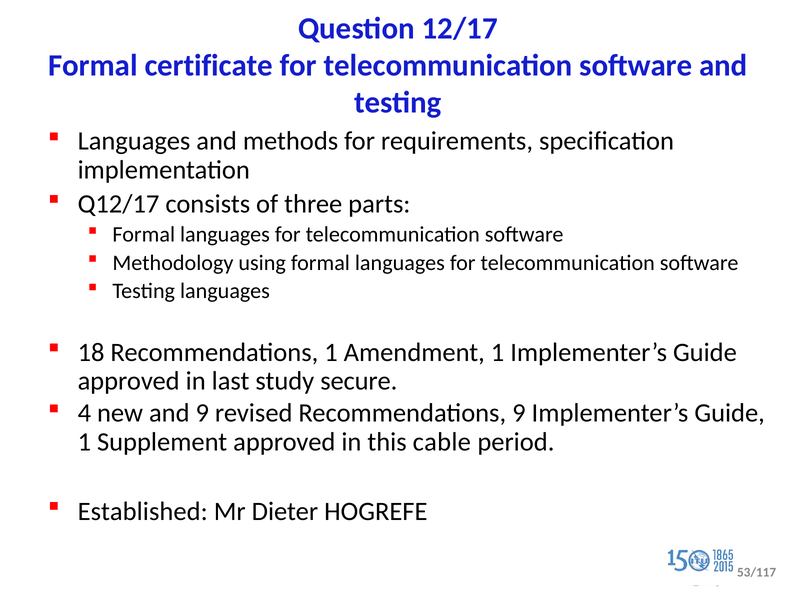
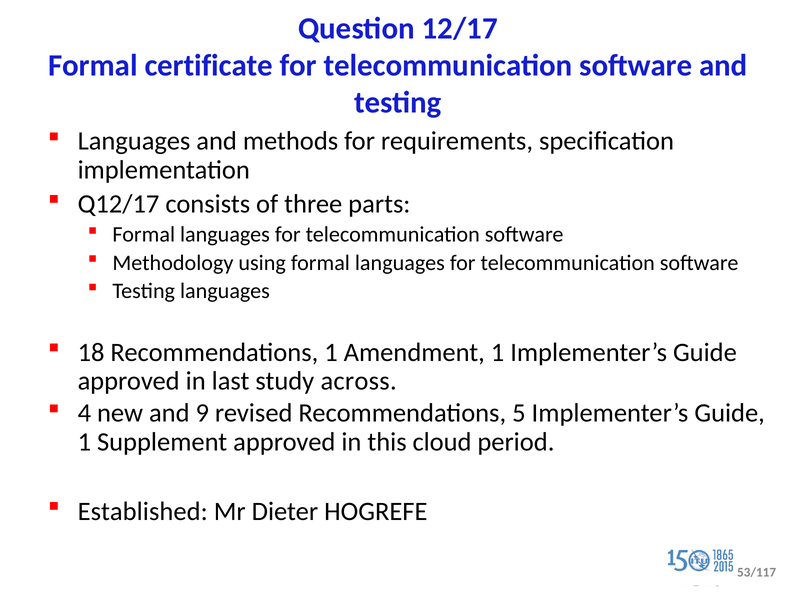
secure: secure -> across (359, 381)
Recommendations 9: 9 -> 5 (519, 413)
cable: cable -> cloud (442, 442)
